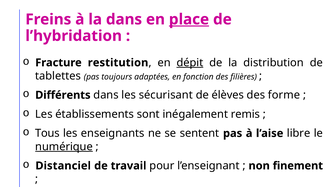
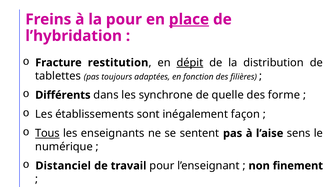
la dans: dans -> pour (124, 19)
sécurisant: sécurisant -> synchrone (166, 95)
élèves: élèves -> quelle (228, 95)
remis: remis -> façon (245, 114)
Tous underline: none -> present (47, 133)
libre: libre -> sens (299, 133)
numérique underline: present -> none (64, 146)
